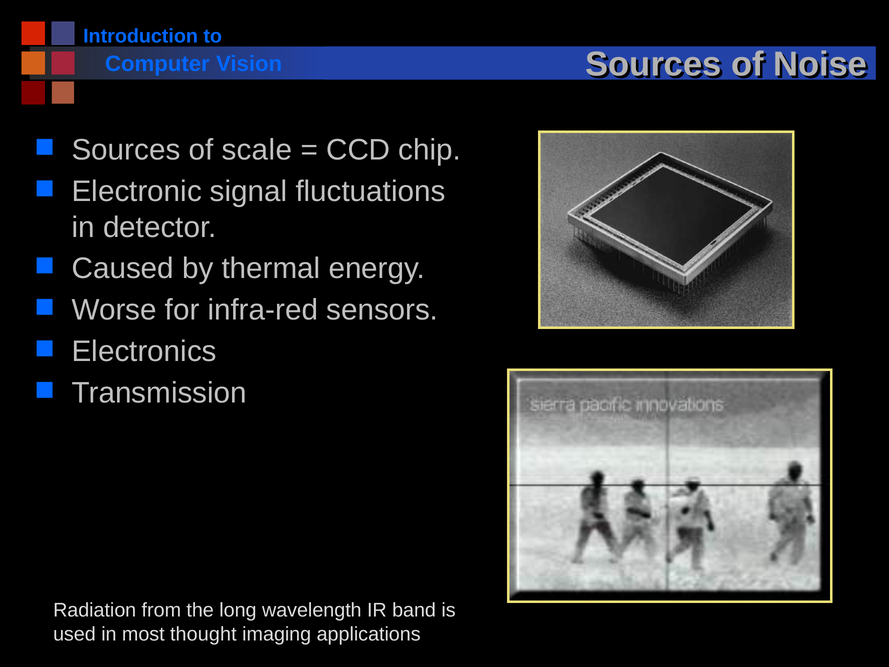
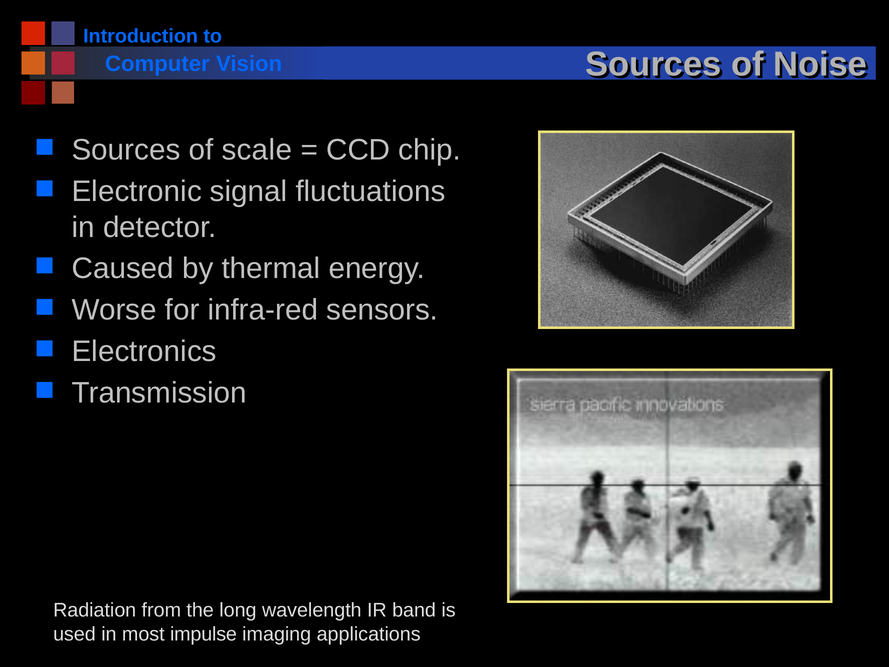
thought: thought -> impulse (203, 634)
